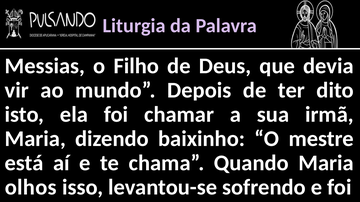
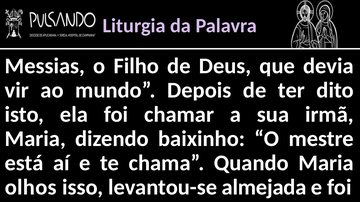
sofrendo: sofrendo -> almejada (264, 188)
